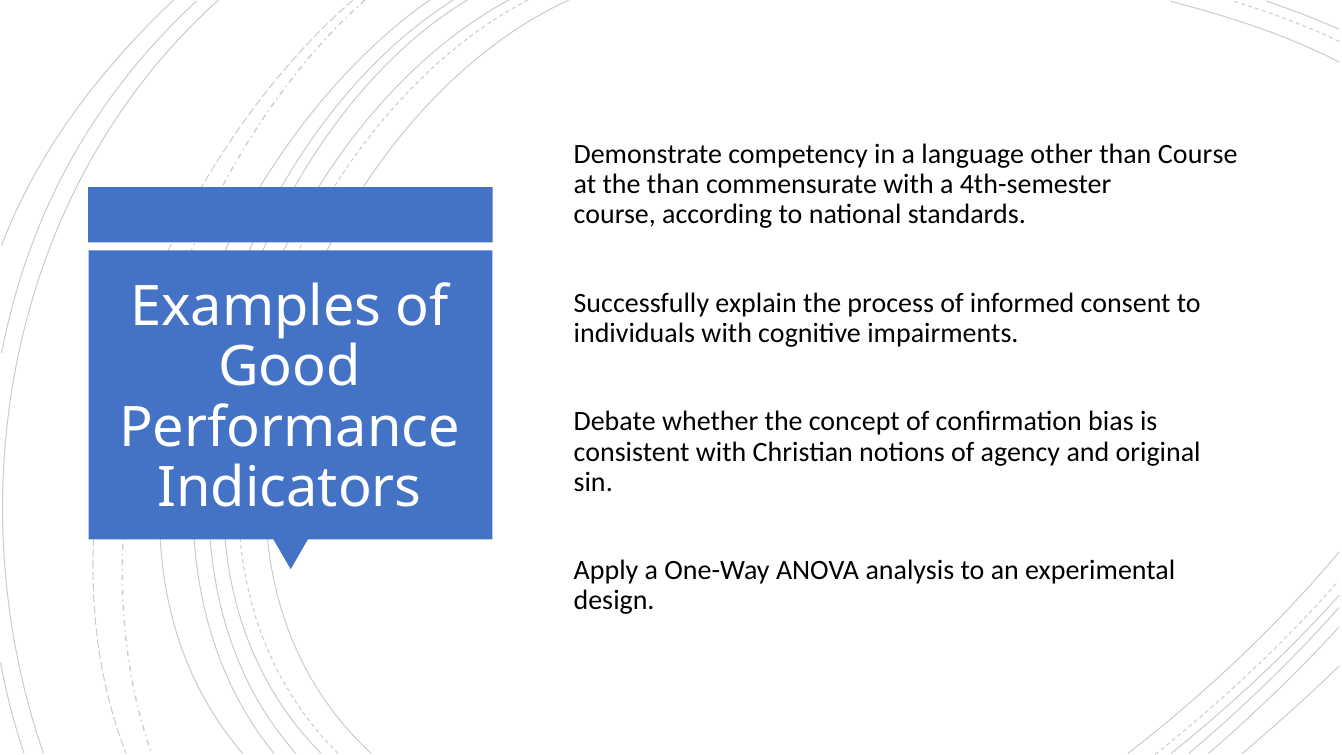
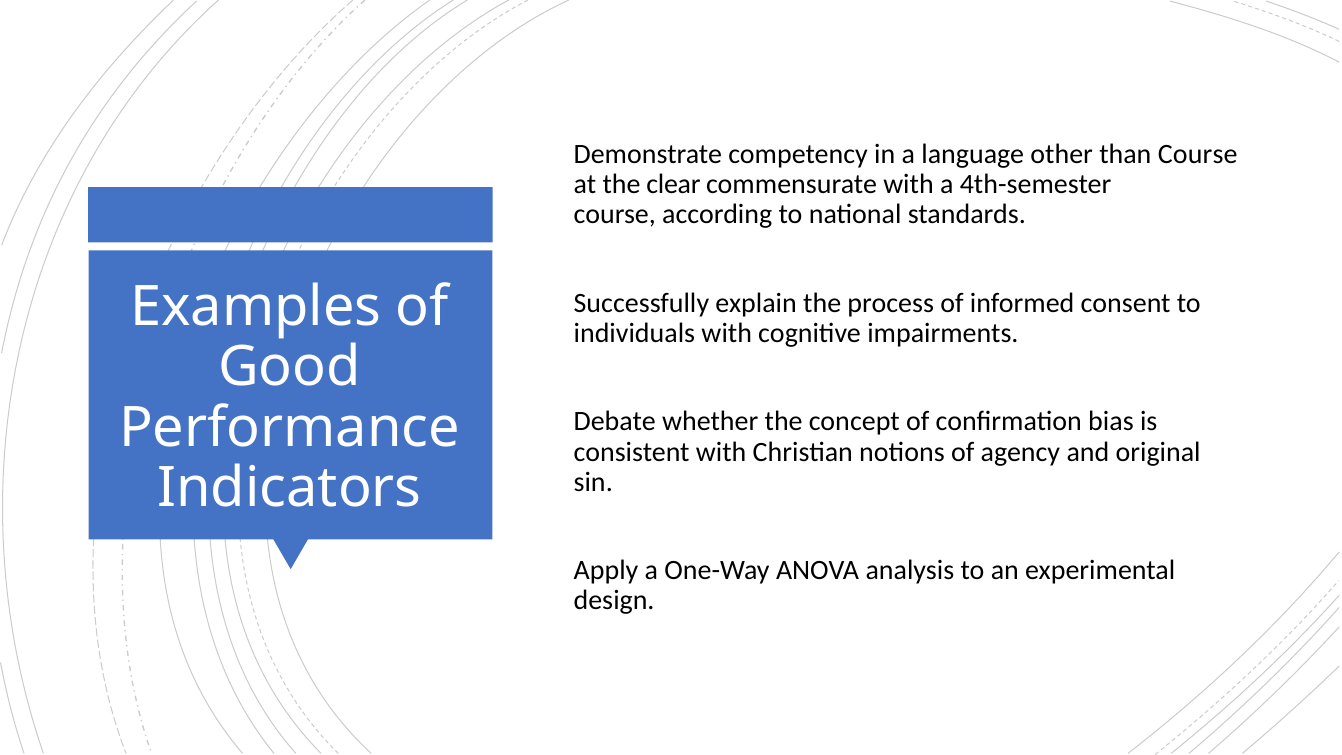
the than: than -> clear (673, 184)
